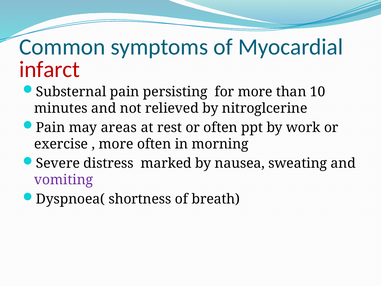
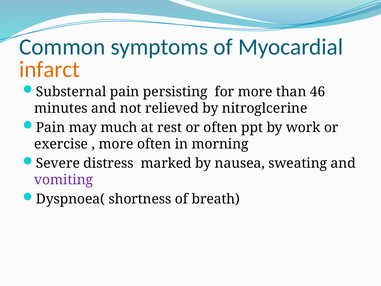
infarct colour: red -> orange (49, 69)
10: 10 -> 46 (318, 92)
areas: areas -> much (119, 127)
